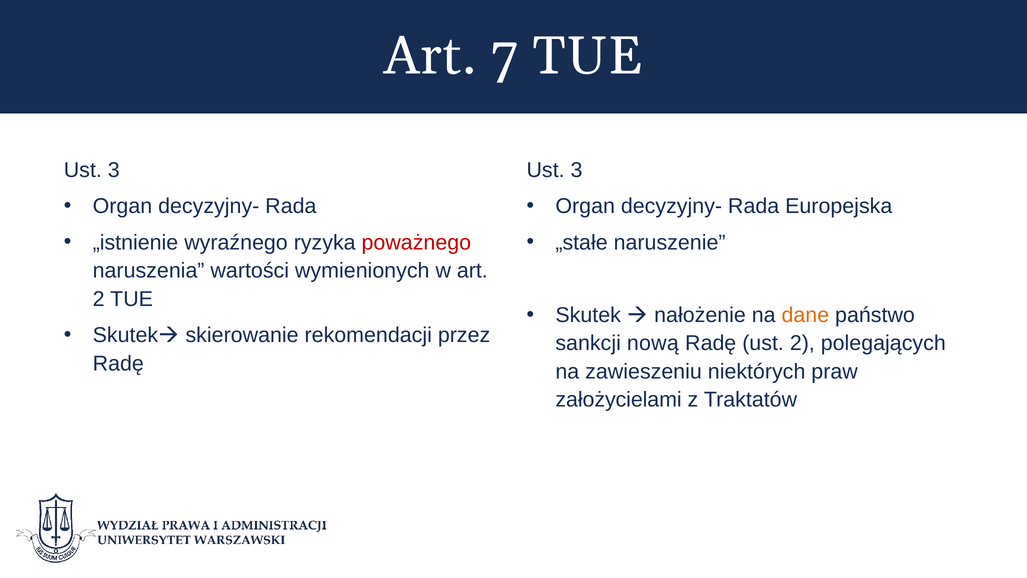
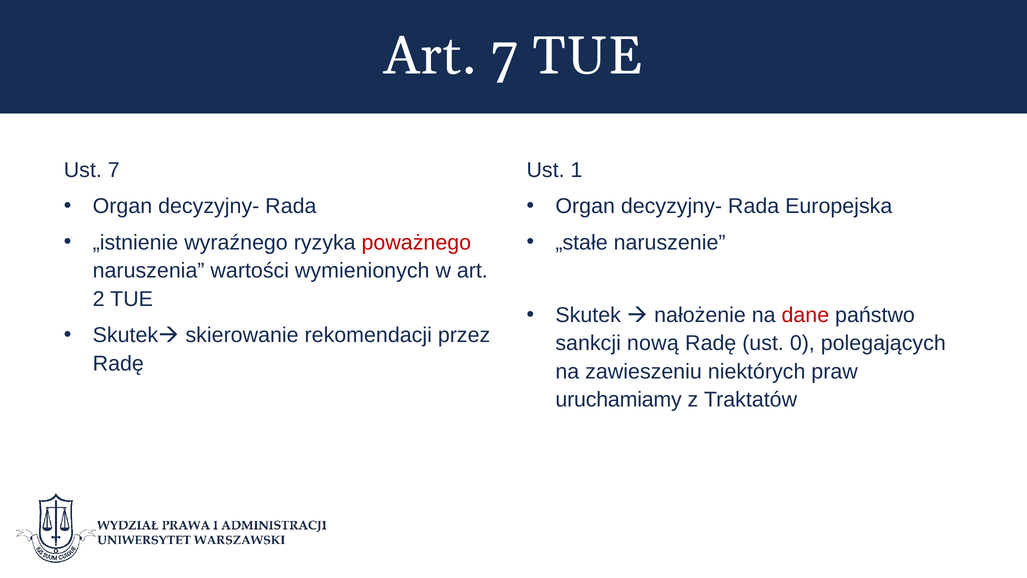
3: 3 -> 7 (114, 170)
3: 3 -> 1 (577, 170)
dane colour: orange -> red (805, 315)
ust 2: 2 -> 0 (802, 343)
założycielami: założycielami -> uruchamiamy (619, 400)
